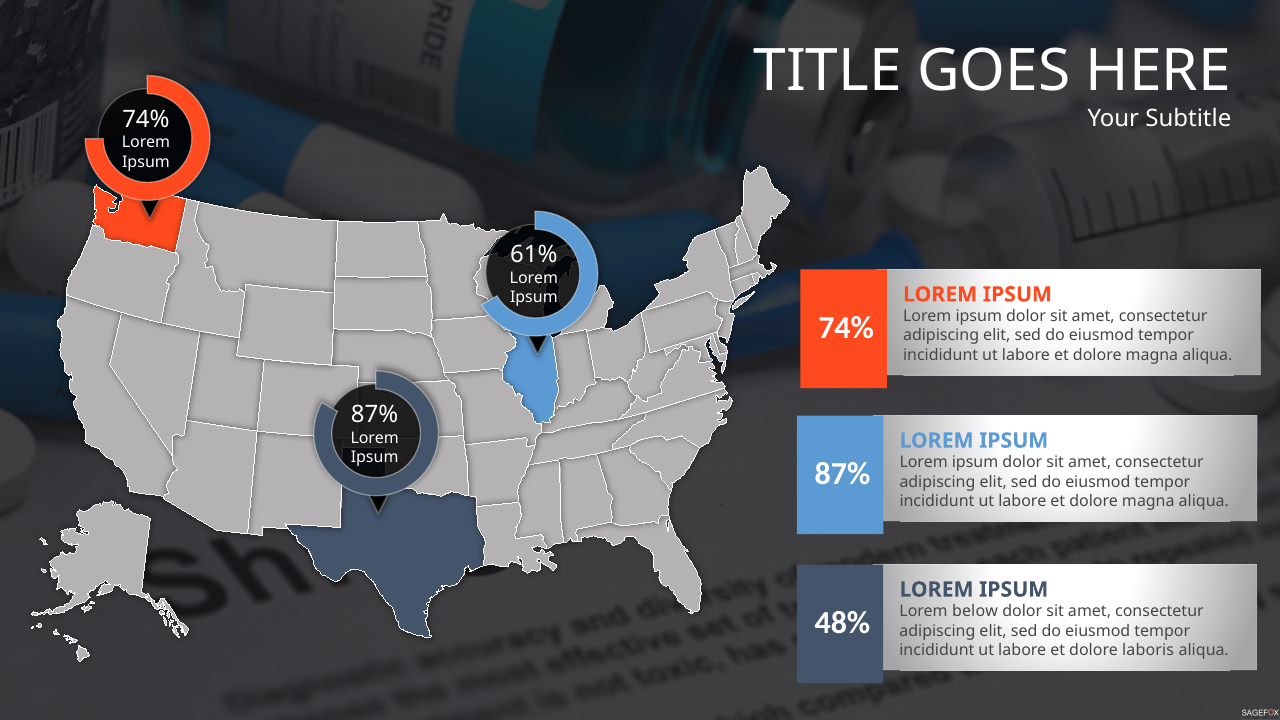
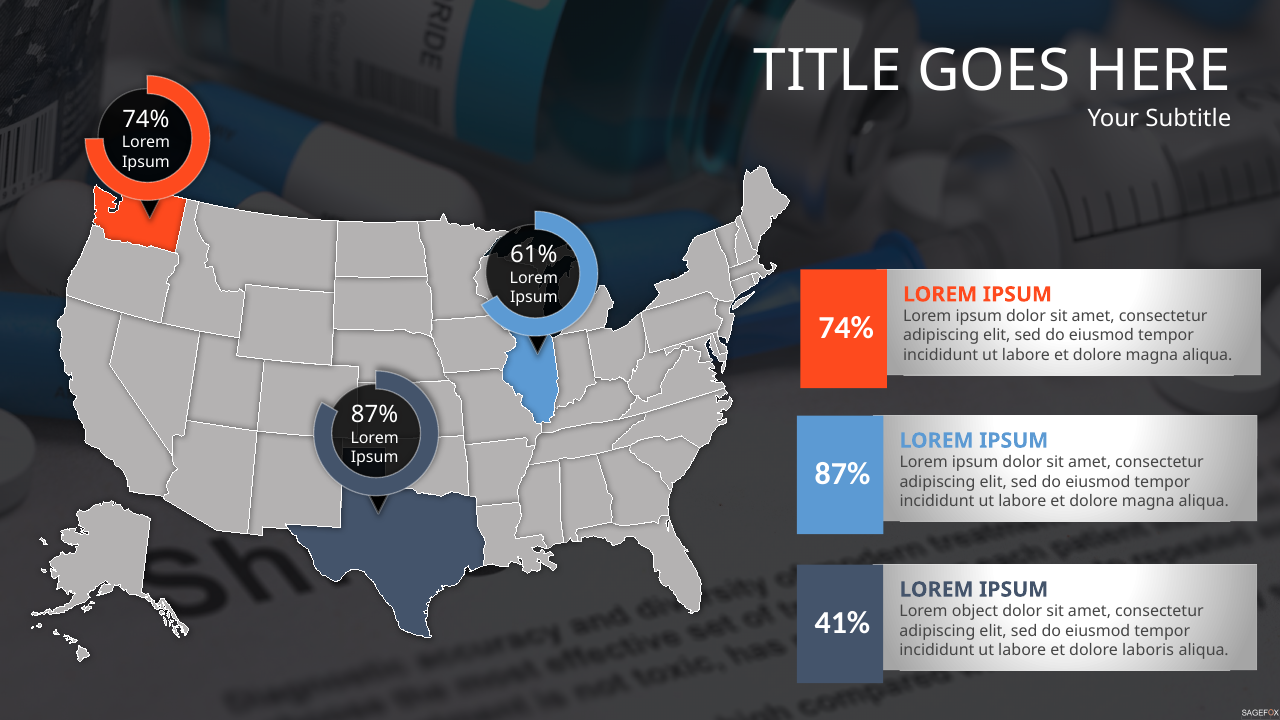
below: below -> object (975, 612)
48%: 48% -> 41% (842, 623)
